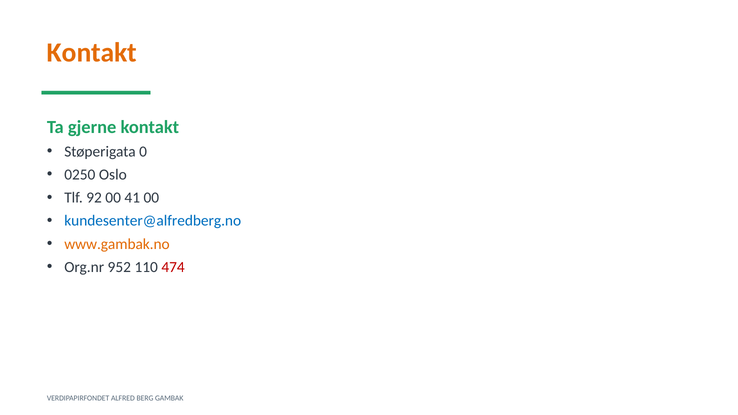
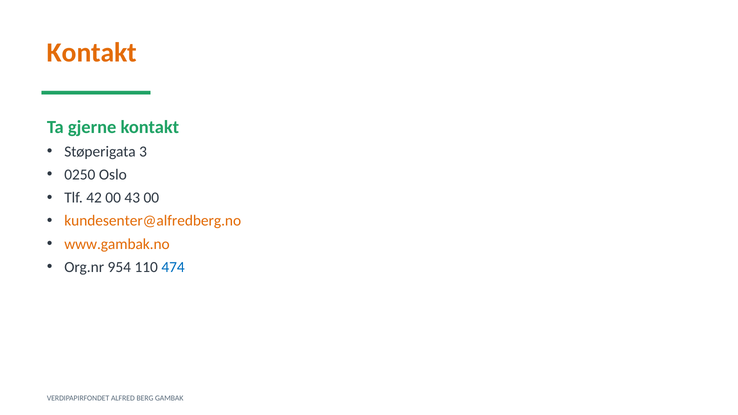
0: 0 -> 3 (143, 152)
92: 92 -> 42 (94, 198)
41: 41 -> 43 (132, 198)
kundesenter@alfredberg.no colour: blue -> orange (153, 221)
952: 952 -> 954 (119, 267)
474 colour: red -> blue (173, 267)
